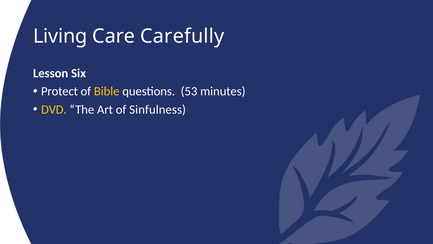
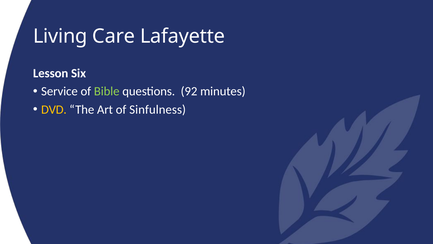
Carefully: Carefully -> Lafayette (182, 36)
Protect: Protect -> Service (59, 91)
Bible colour: yellow -> light green (107, 91)
53: 53 -> 92 (189, 91)
